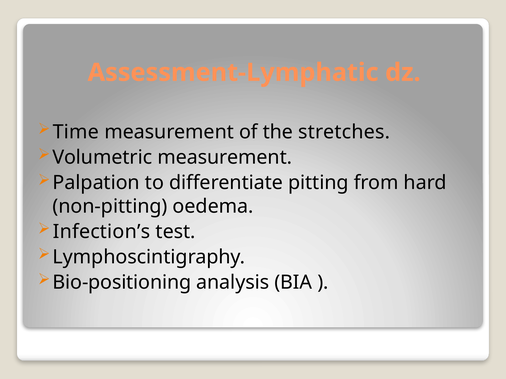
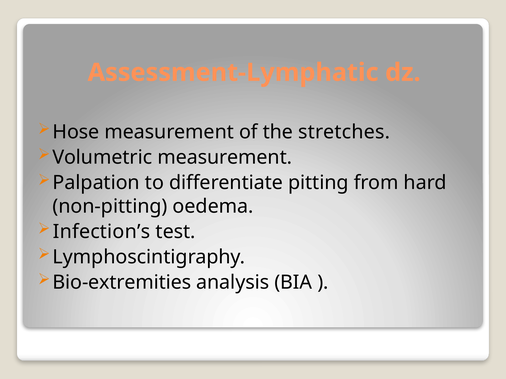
Time: Time -> Hose (76, 132)
Bio-positioning: Bio-positioning -> Bio-extremities (122, 283)
